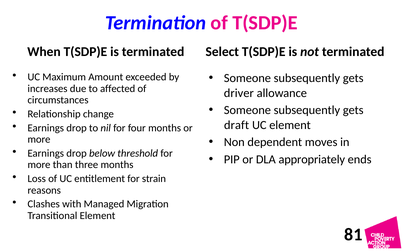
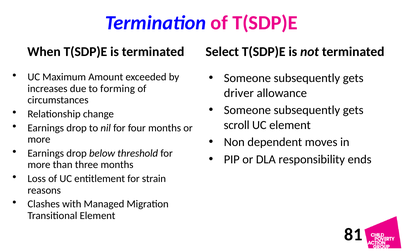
affected: affected -> forming (118, 89)
draft: draft -> scroll (237, 125)
appropriately: appropriately -> responsibility (312, 159)
